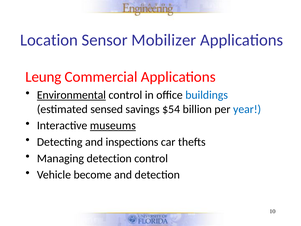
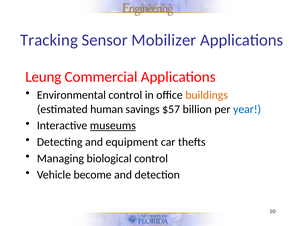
Location: Location -> Tracking (49, 40)
Environmental underline: present -> none (71, 95)
buildings colour: blue -> orange (207, 95)
sensed: sensed -> human (107, 109)
$54: $54 -> $57 (171, 109)
inspections: inspections -> equipment (132, 142)
Managing detection: detection -> biological (109, 158)
